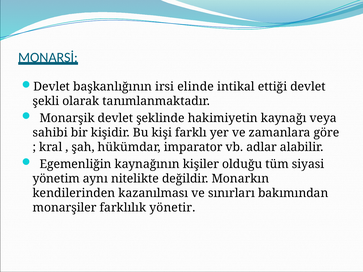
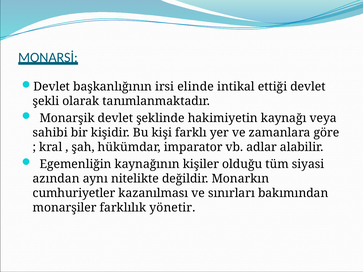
yönetim: yönetim -> azından (56, 179)
kendilerinden: kendilerinden -> cumhuriyetler (74, 193)
